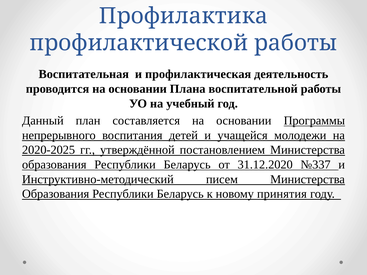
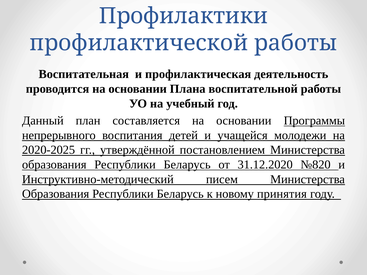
Профилактика: Профилактика -> Профилактики (183, 16)
№337: №337 -> №820 (316, 165)
